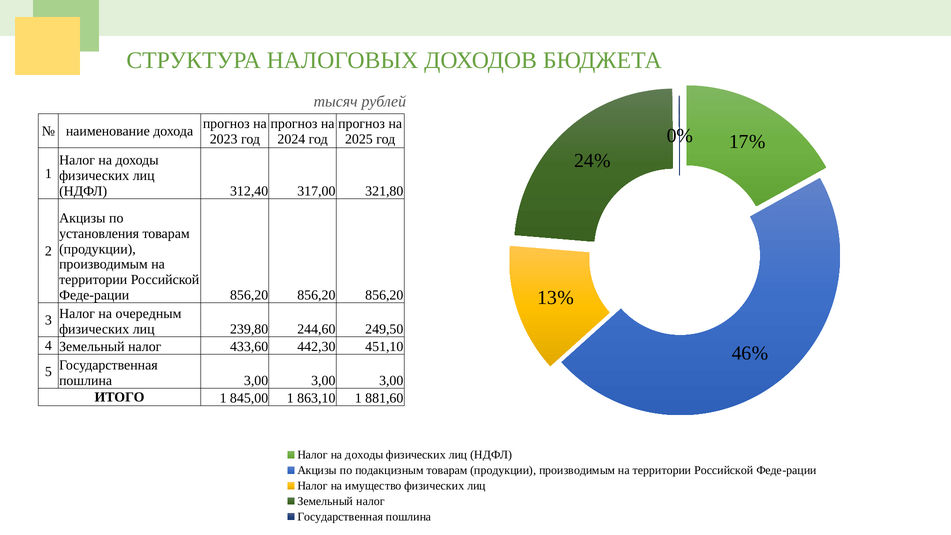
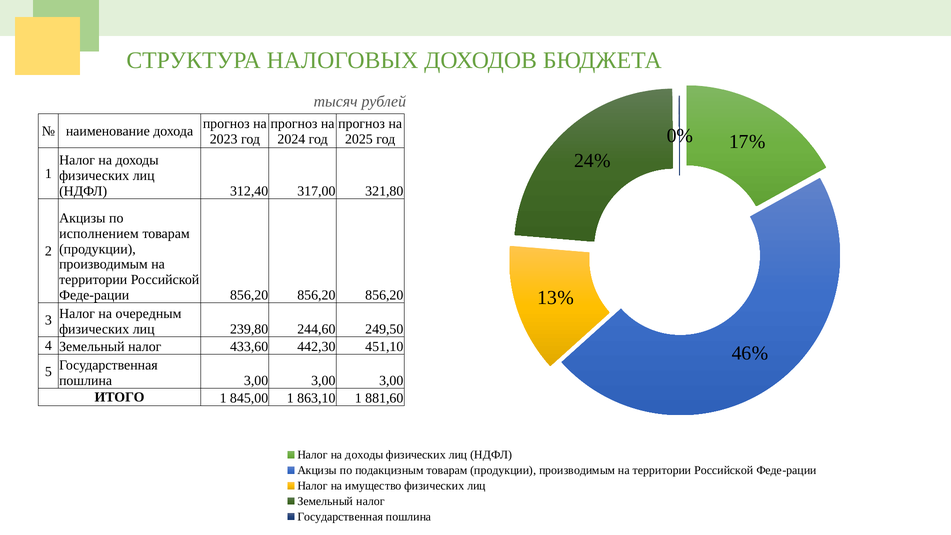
установления: установления -> исполнением (99, 234)
